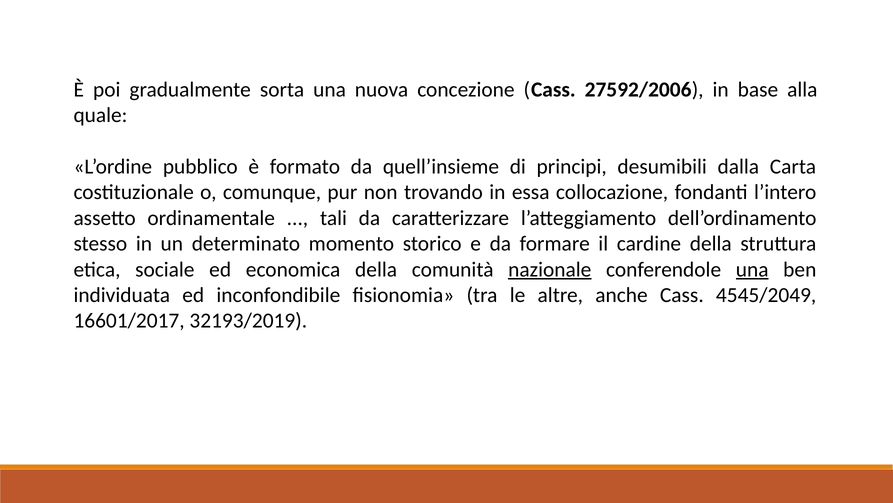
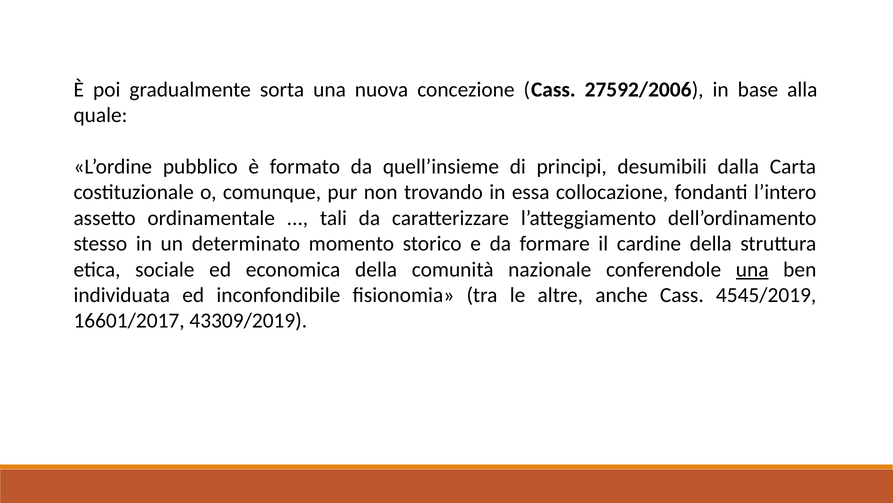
nazionale underline: present -> none (550, 269)
4545/2049: 4545/2049 -> 4545/2019 (766, 295)
32193/2019: 32193/2019 -> 43309/2019 (248, 320)
